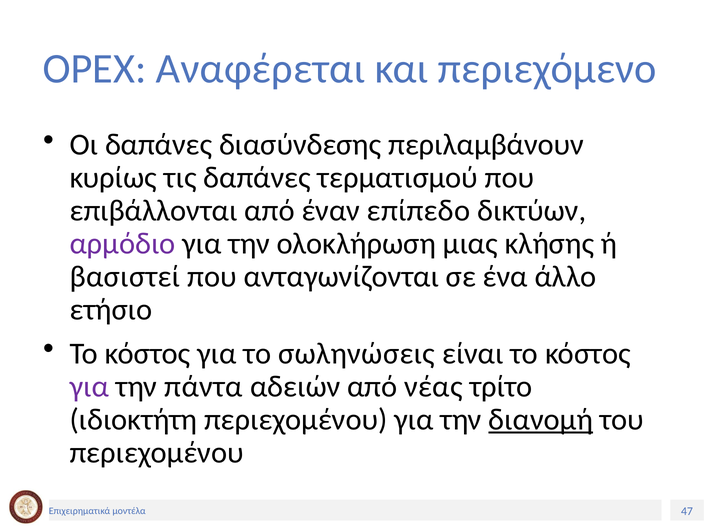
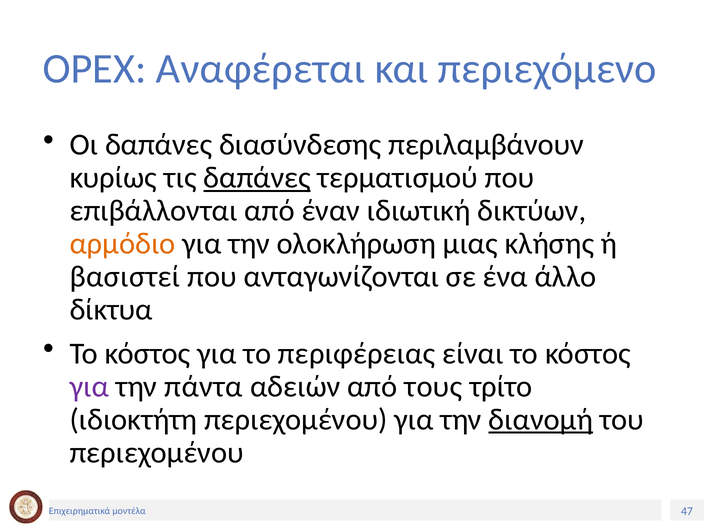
δαπάνες underline: none -> present (257, 178)
επίπεδο: επίπεδο -> ιδιωτική (419, 211)
αρμόδιο colour: purple -> orange (123, 244)
ετήσιο: ετήσιο -> δίκτυα (111, 310)
σωληνώσεις: σωληνώσεις -> περιφέρειας (357, 353)
νέας: νέας -> τους (433, 386)
